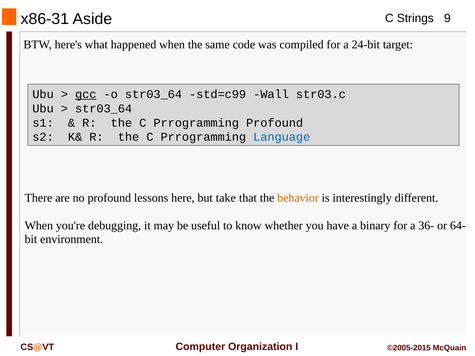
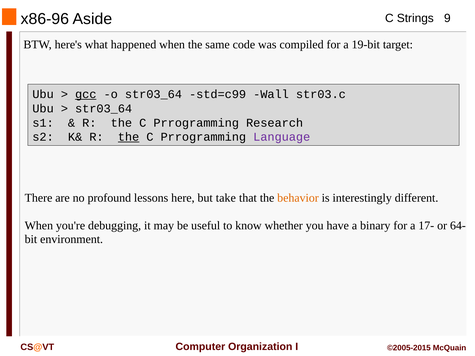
x86-31: x86-31 -> x86-96 (45, 19)
24-bit: 24-bit -> 19-bit (366, 45)
Prrogramming Profound: Profound -> Research (275, 123)
the underline: none -> present (129, 137)
Language colour: blue -> purple (282, 137)
36-: 36- -> 17- (426, 226)
